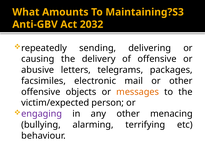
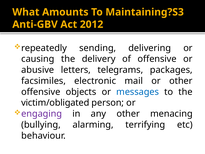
2032: 2032 -> 2012 (92, 24)
messages colour: orange -> blue (138, 92)
victim/expected: victim/expected -> victim/obligated (55, 103)
